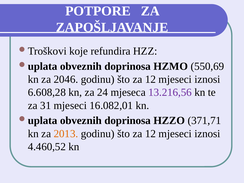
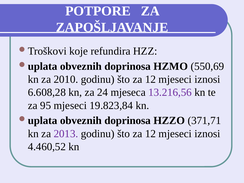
2046: 2046 -> 2010 (66, 79)
31: 31 -> 95 (46, 105)
16.082,01: 16.082,01 -> 19.823,84 (111, 105)
2013 colour: orange -> purple (66, 134)
